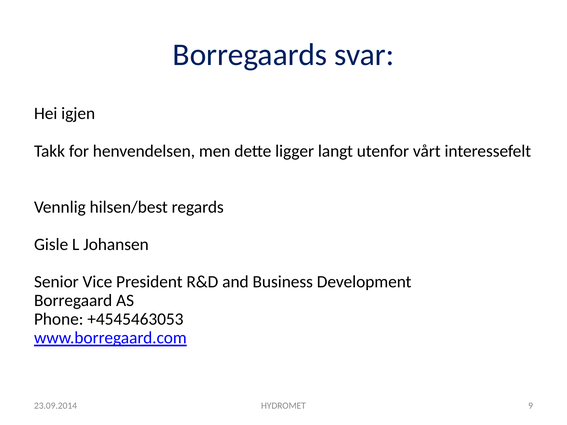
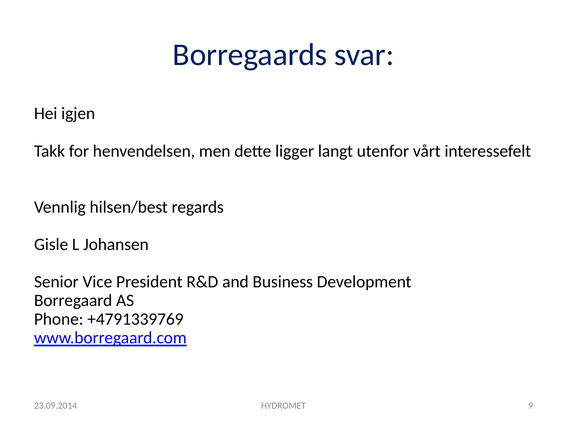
+4545463053: +4545463053 -> +4791339769 (135, 319)
